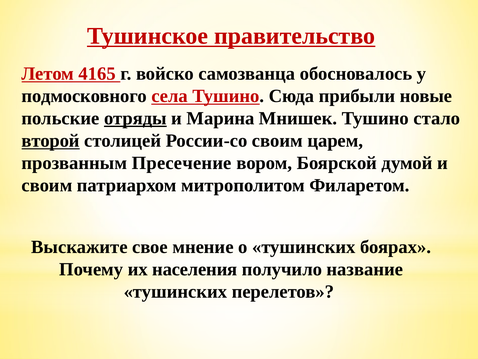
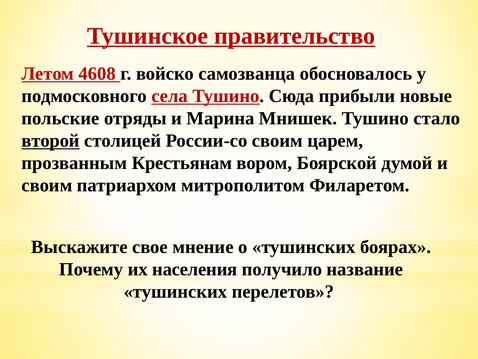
4165: 4165 -> 4608 (97, 74)
отряды underline: present -> none (135, 118)
Пресечение: Пресечение -> Крестьянам (182, 163)
